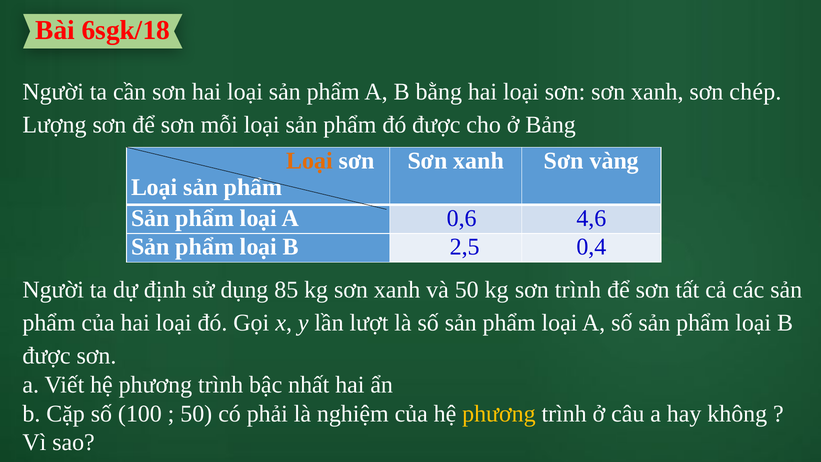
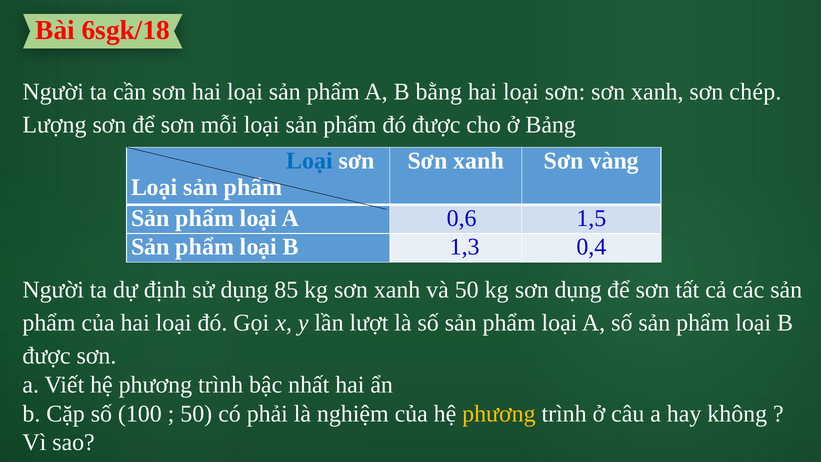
Loại colour: orange -> blue (310, 161)
4,6: 4,6 -> 1,5 (591, 218)
2,5: 2,5 -> 1,3 (465, 247)
sơn trình: trình -> dụng (578, 290)
